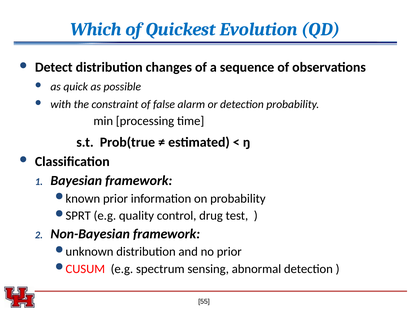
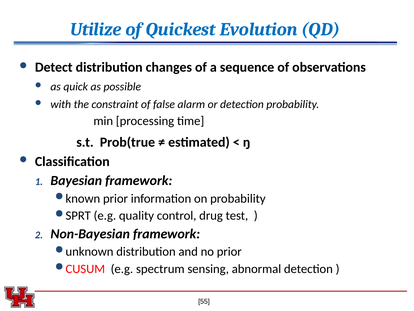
Which: Which -> Utilize (96, 29)
